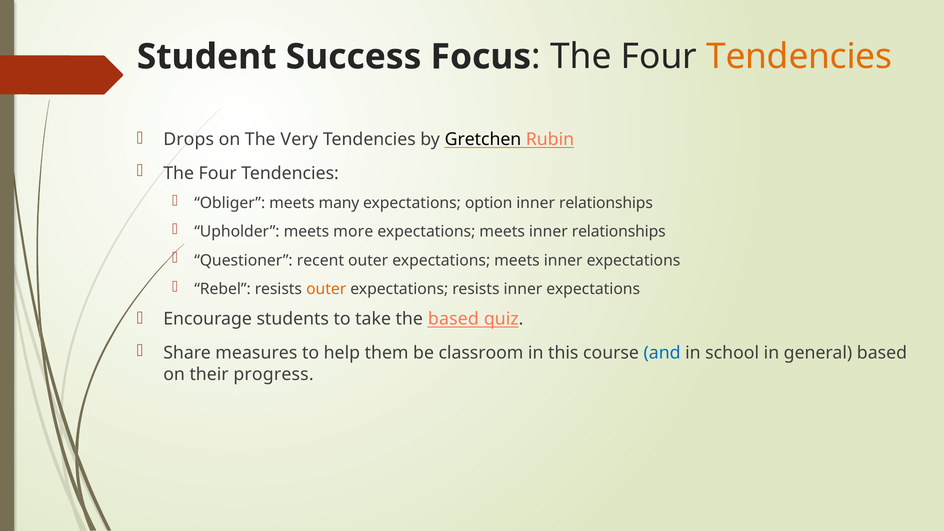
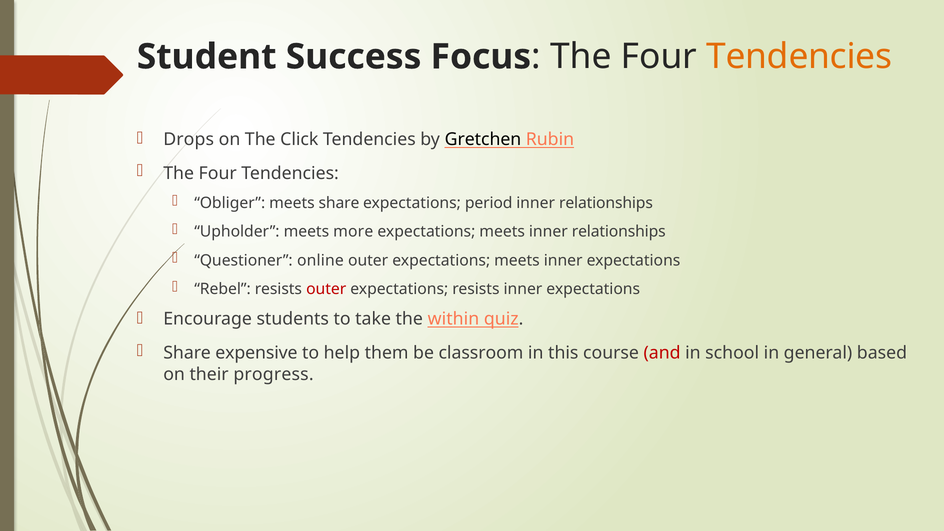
Very: Very -> Click (299, 139)
meets many: many -> share (339, 203)
option: option -> period (489, 203)
recent: recent -> online (320, 260)
outer colour: orange -> red (326, 289)
the based: based -> within (453, 319)
measures: measures -> expensive (256, 353)
and colour: blue -> red (662, 353)
